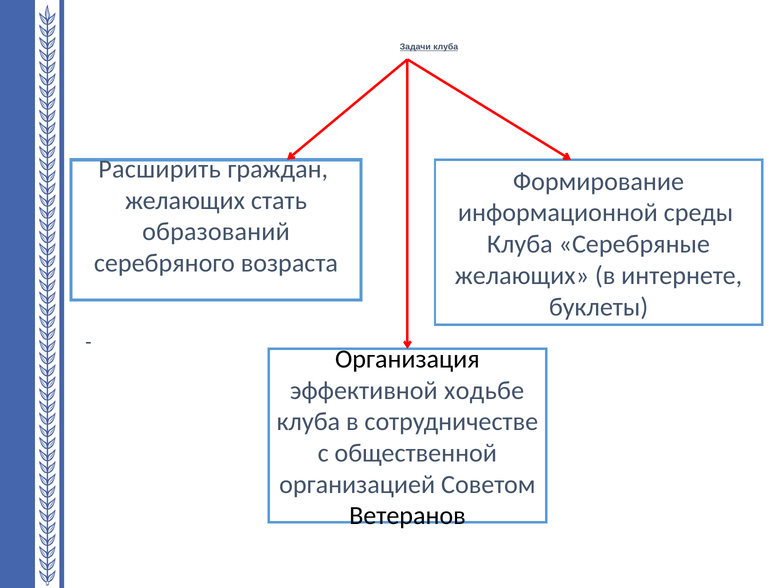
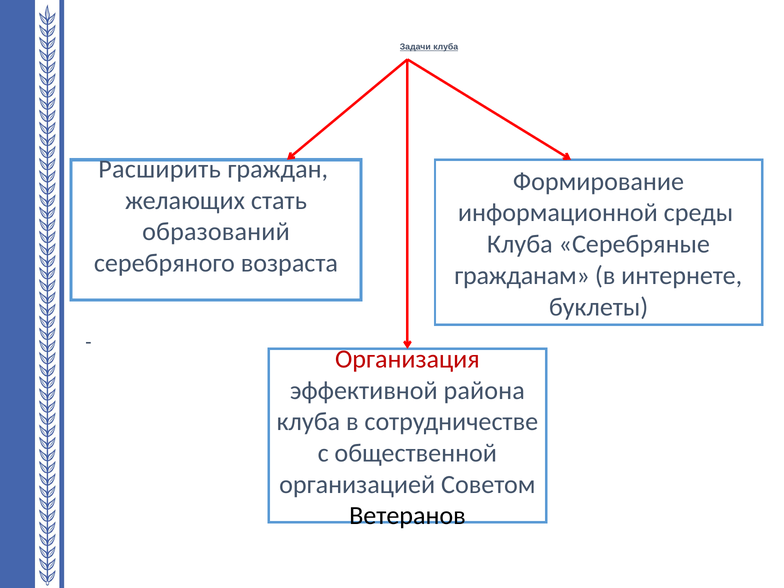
желающих: желающих -> гражданам (522, 276)
Организация colour: black -> red (407, 359)
ходьбе: ходьбе -> района (484, 390)
